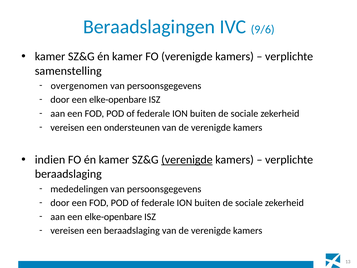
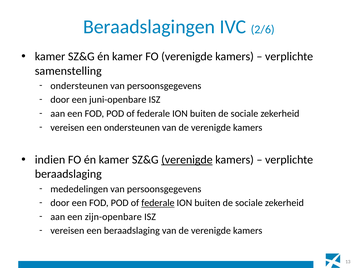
9/6: 9/6 -> 2/6 (263, 29)
overgenomen: overgenomen -> ondersteunen (79, 86)
door een elke-openbare: elke-openbare -> juni-openbare (118, 100)
federale underline: none -> present (158, 203)
aan een elke-openbare: elke-openbare -> zijn-openbare (113, 217)
